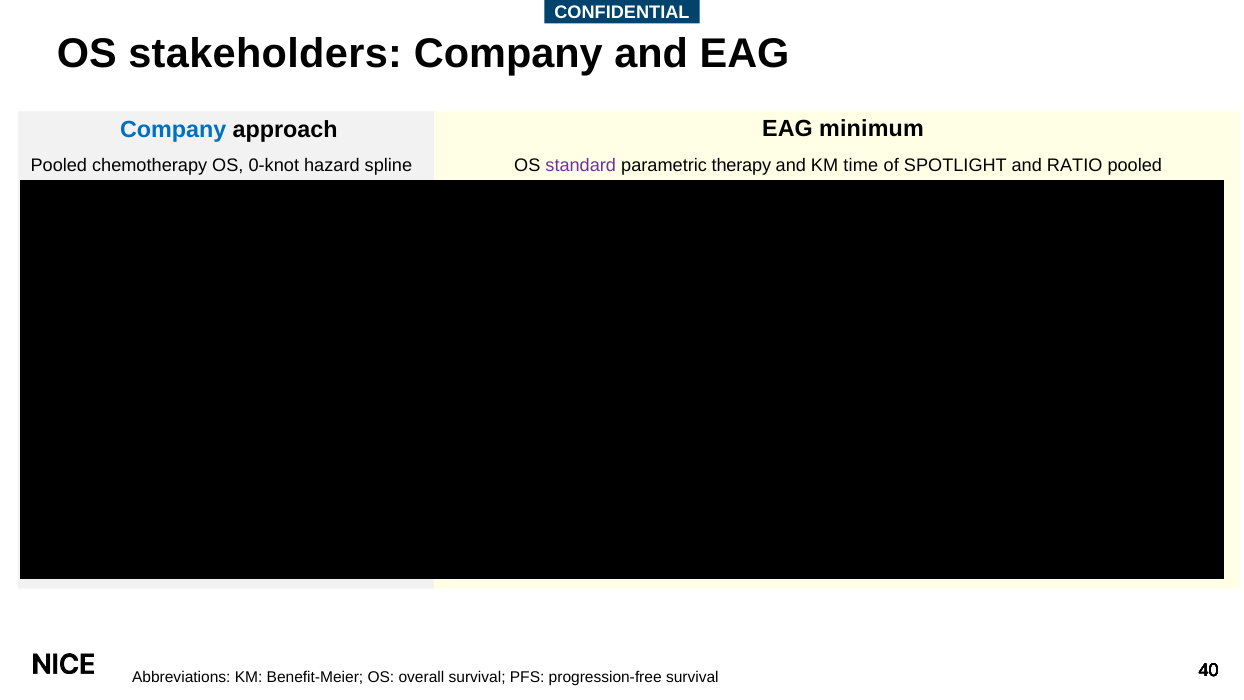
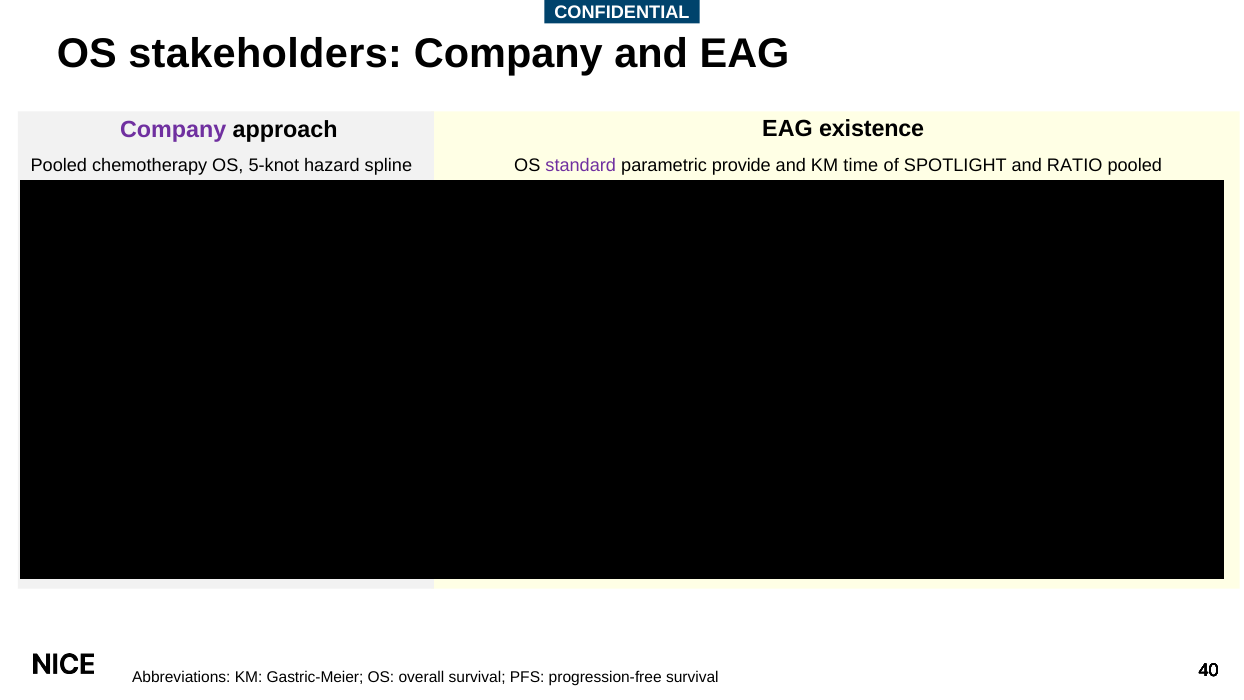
Company colour: blue -> purple (173, 130)
minimum: minimum -> existence (872, 128)
0-knot: 0-knot -> 5-knot (274, 166)
therapy: therapy -> provide (741, 166)
Benefit-Meier: Benefit-Meier -> Gastric-Meier (315, 677)
